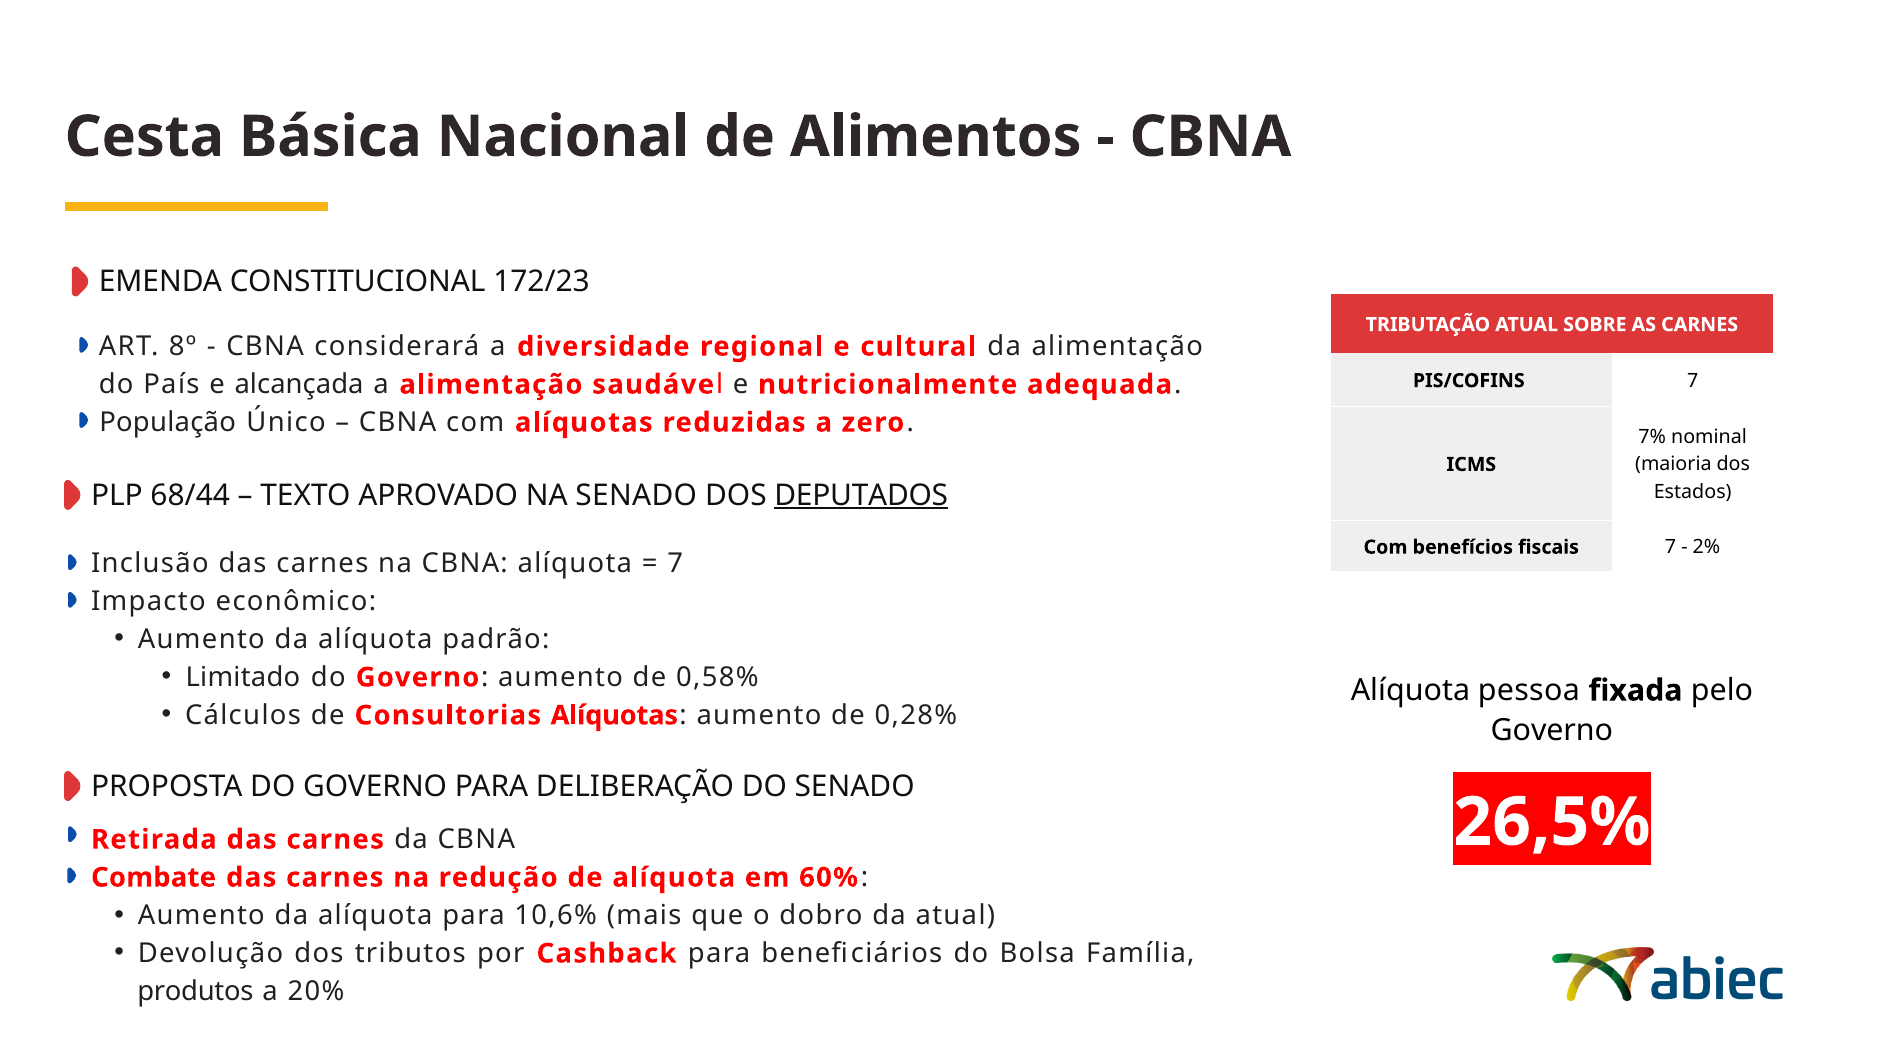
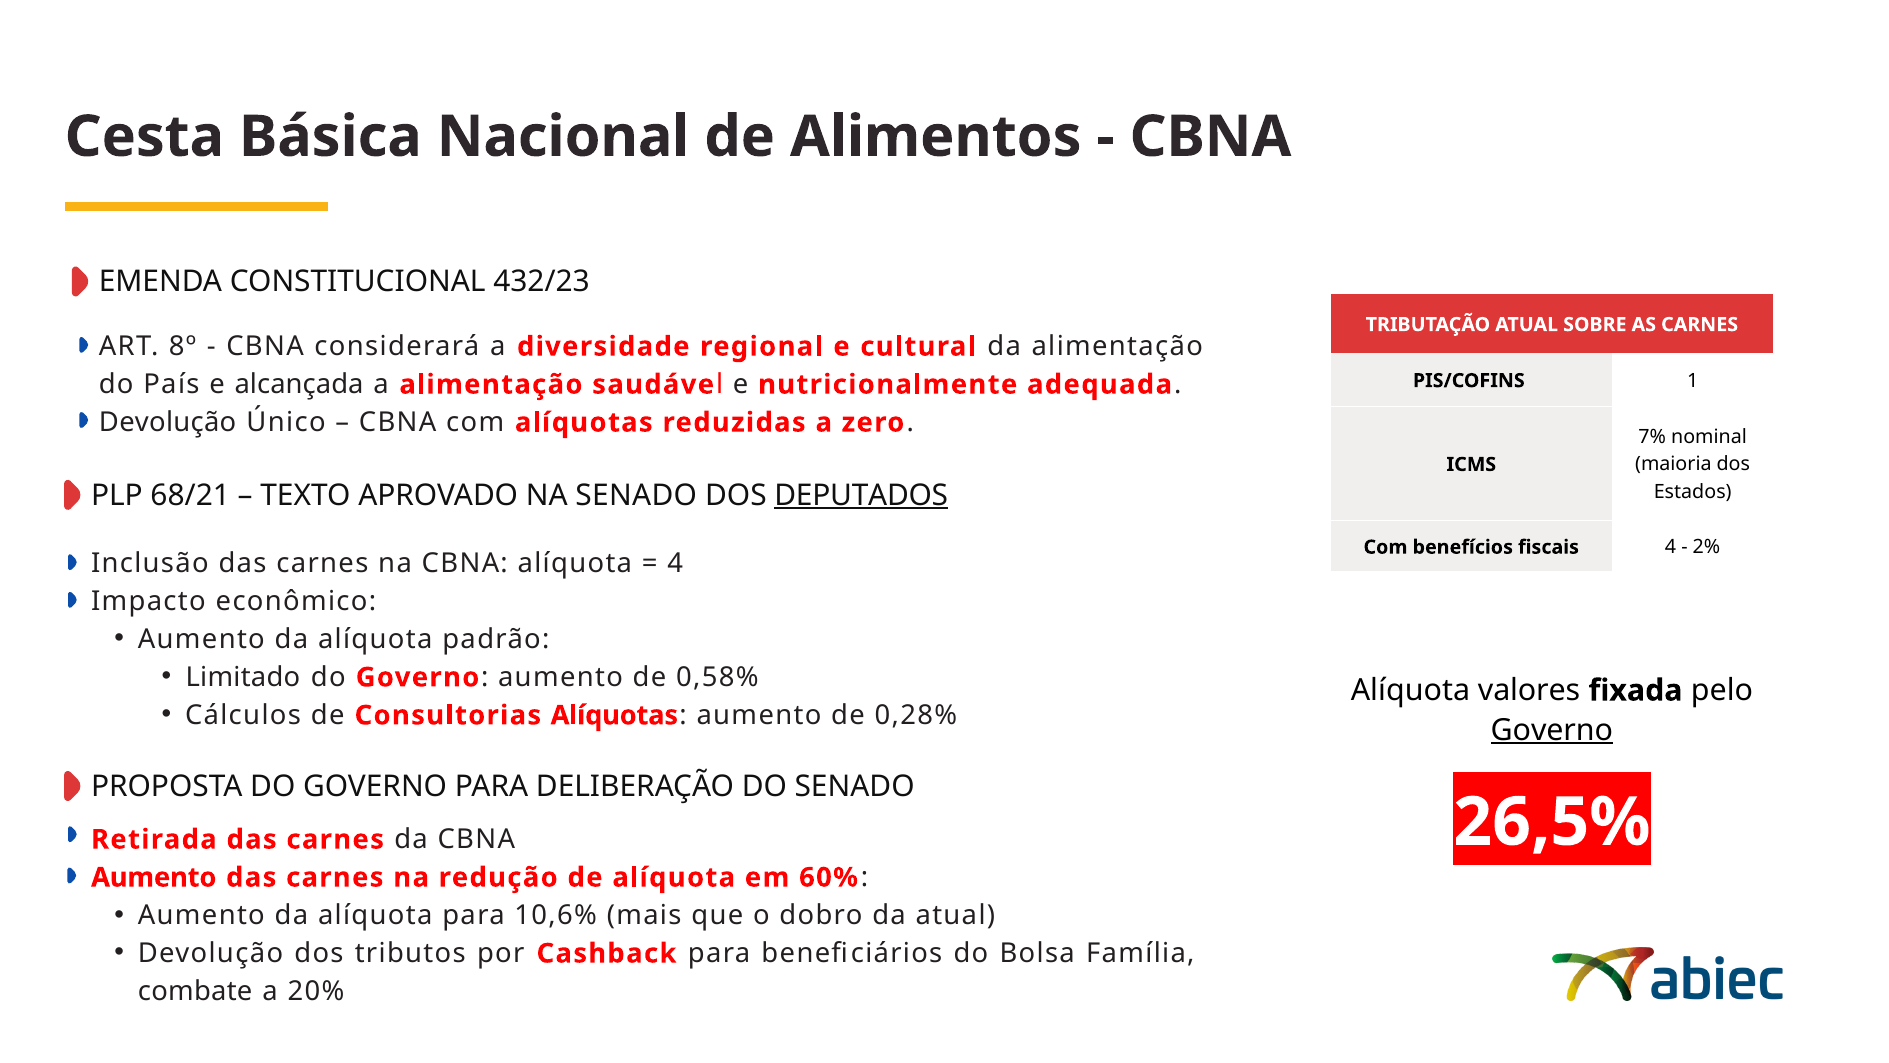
172/23: 172/23 -> 432/23 (542, 282)
PIS/COFINS 7: 7 -> 1 (1693, 381)
População: População -> Devolução (168, 422)
68/44: 68/44 -> 68/21 (190, 495)
fiscais 7: 7 -> 4 (1671, 547)
7: 7 -> 4 (675, 563)
pessoa: pessoa -> valores (1529, 690)
Governo underline: none -> present (1552, 730)
Combate: Combate -> Aumento (154, 877)
produtos: produtos -> combate (195, 991)
